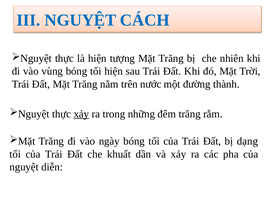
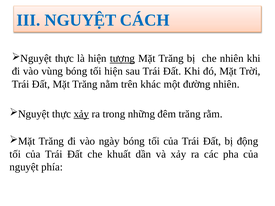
tượng underline: none -> present (122, 59)
nước: nước -> khác (151, 84)
đường thành: thành -> nhiên (226, 84)
dạng: dạng -> động (248, 141)
diễn: diễn -> phía (52, 167)
